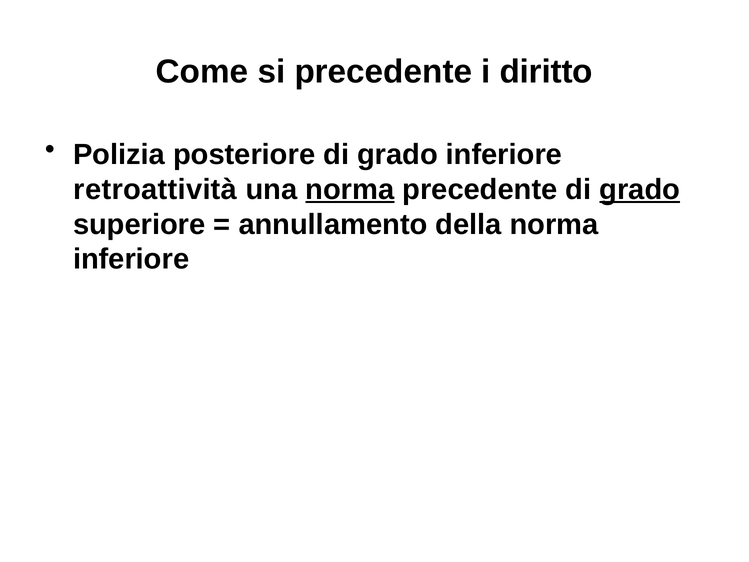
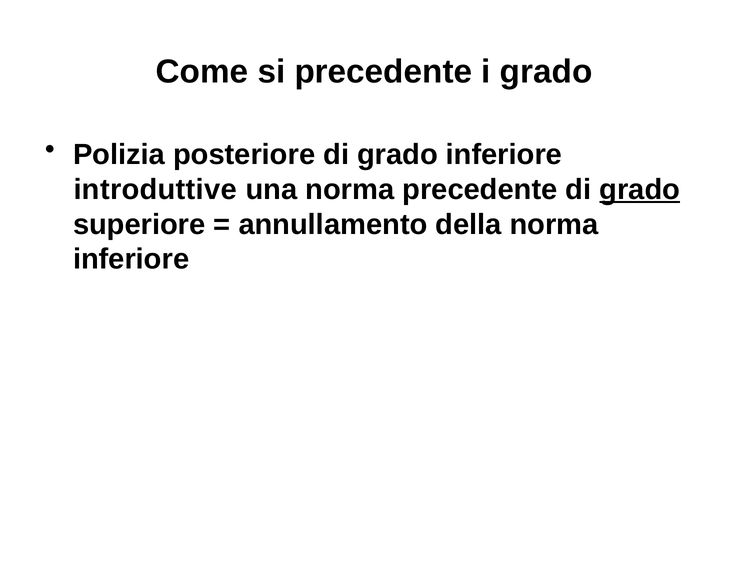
i diritto: diritto -> grado (546, 72)
retroattività: retroattività -> introduttive (155, 189)
norma underline: present -> none (350, 189)
